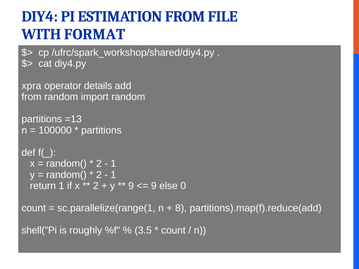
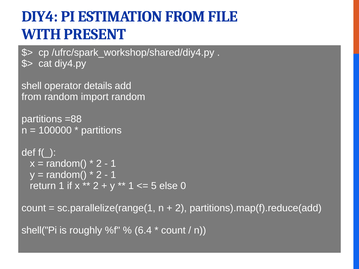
FORMAT: FORMAT -> PRESENT (95, 34)
xpra: xpra -> shell (32, 86)
=13: =13 -> =88 (73, 119)
9: 9 -> 1 (131, 186)
9: 9 -> 5 (154, 186)
8: 8 -> 2 (181, 208)
3.5: 3.5 -> 6.4 (143, 230)
